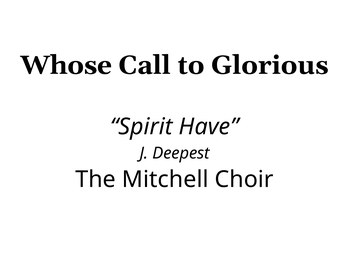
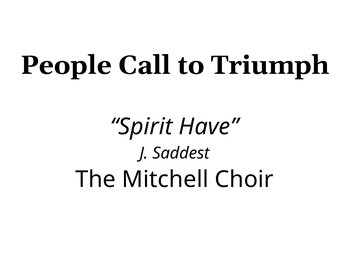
Whose: Whose -> People (66, 65)
Glorious: Glorious -> Triumph (270, 65)
Deepest: Deepest -> Saddest (181, 153)
